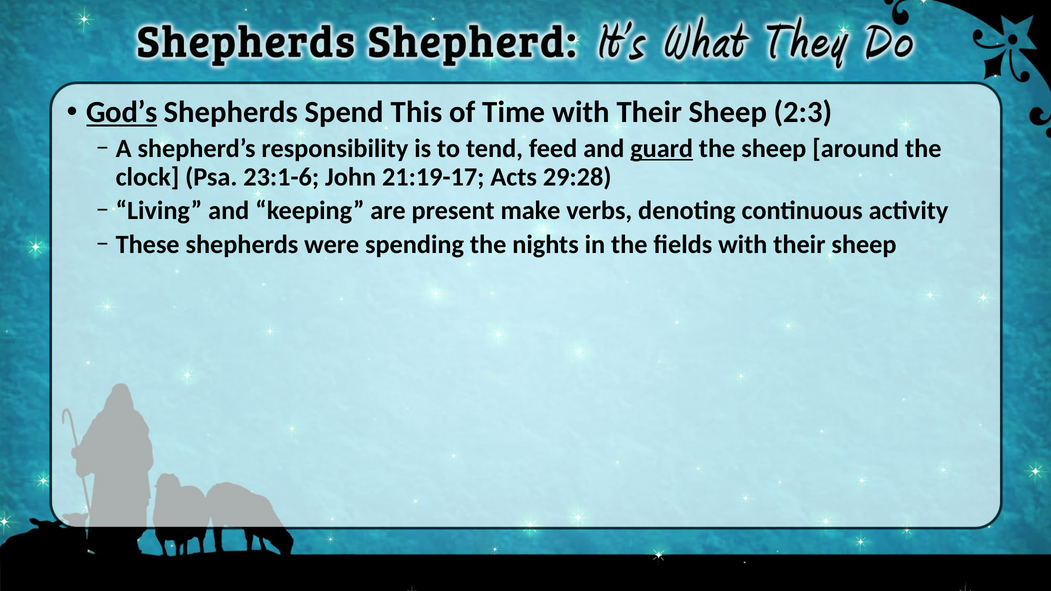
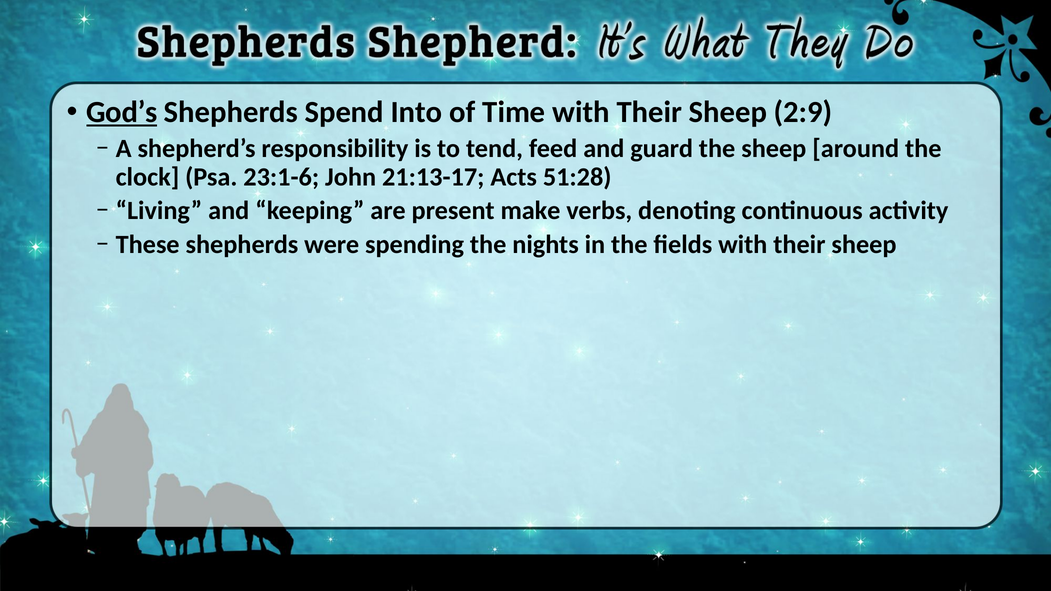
This: This -> Into (417, 112)
2:3: 2:3 -> 2:9 (803, 112)
guard underline: present -> none (662, 149)
21:19-17: 21:19-17 -> 21:13-17 (433, 177)
29:28: 29:28 -> 51:28 (577, 177)
